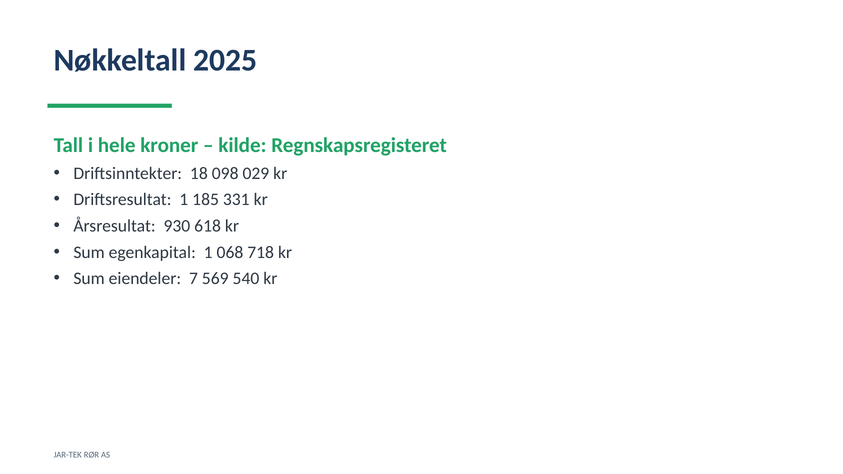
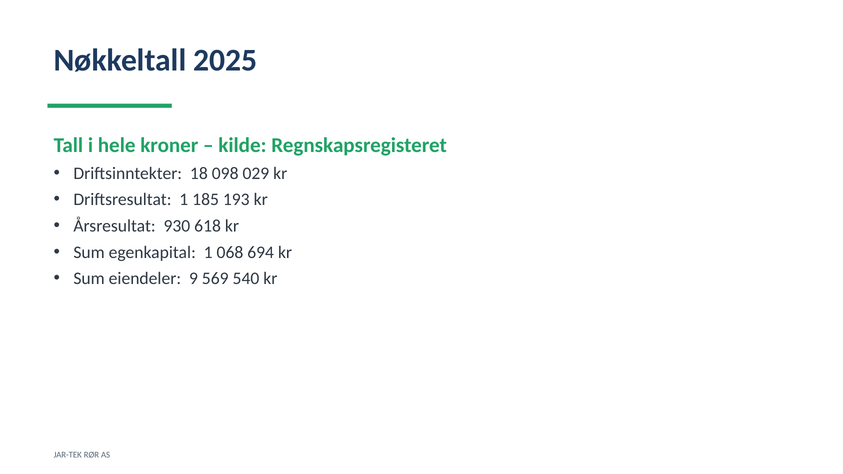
331: 331 -> 193 (236, 200)
718: 718 -> 694 (261, 252)
7: 7 -> 9 (193, 279)
